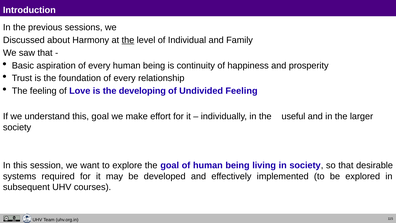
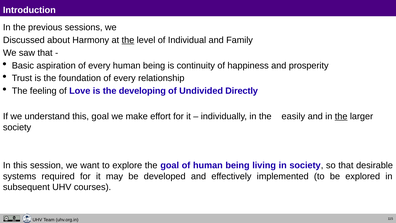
Undivided Feeling: Feeling -> Directly (242, 91)
useful: useful -> easily (293, 116)
the underline: none -> present (341, 116)
